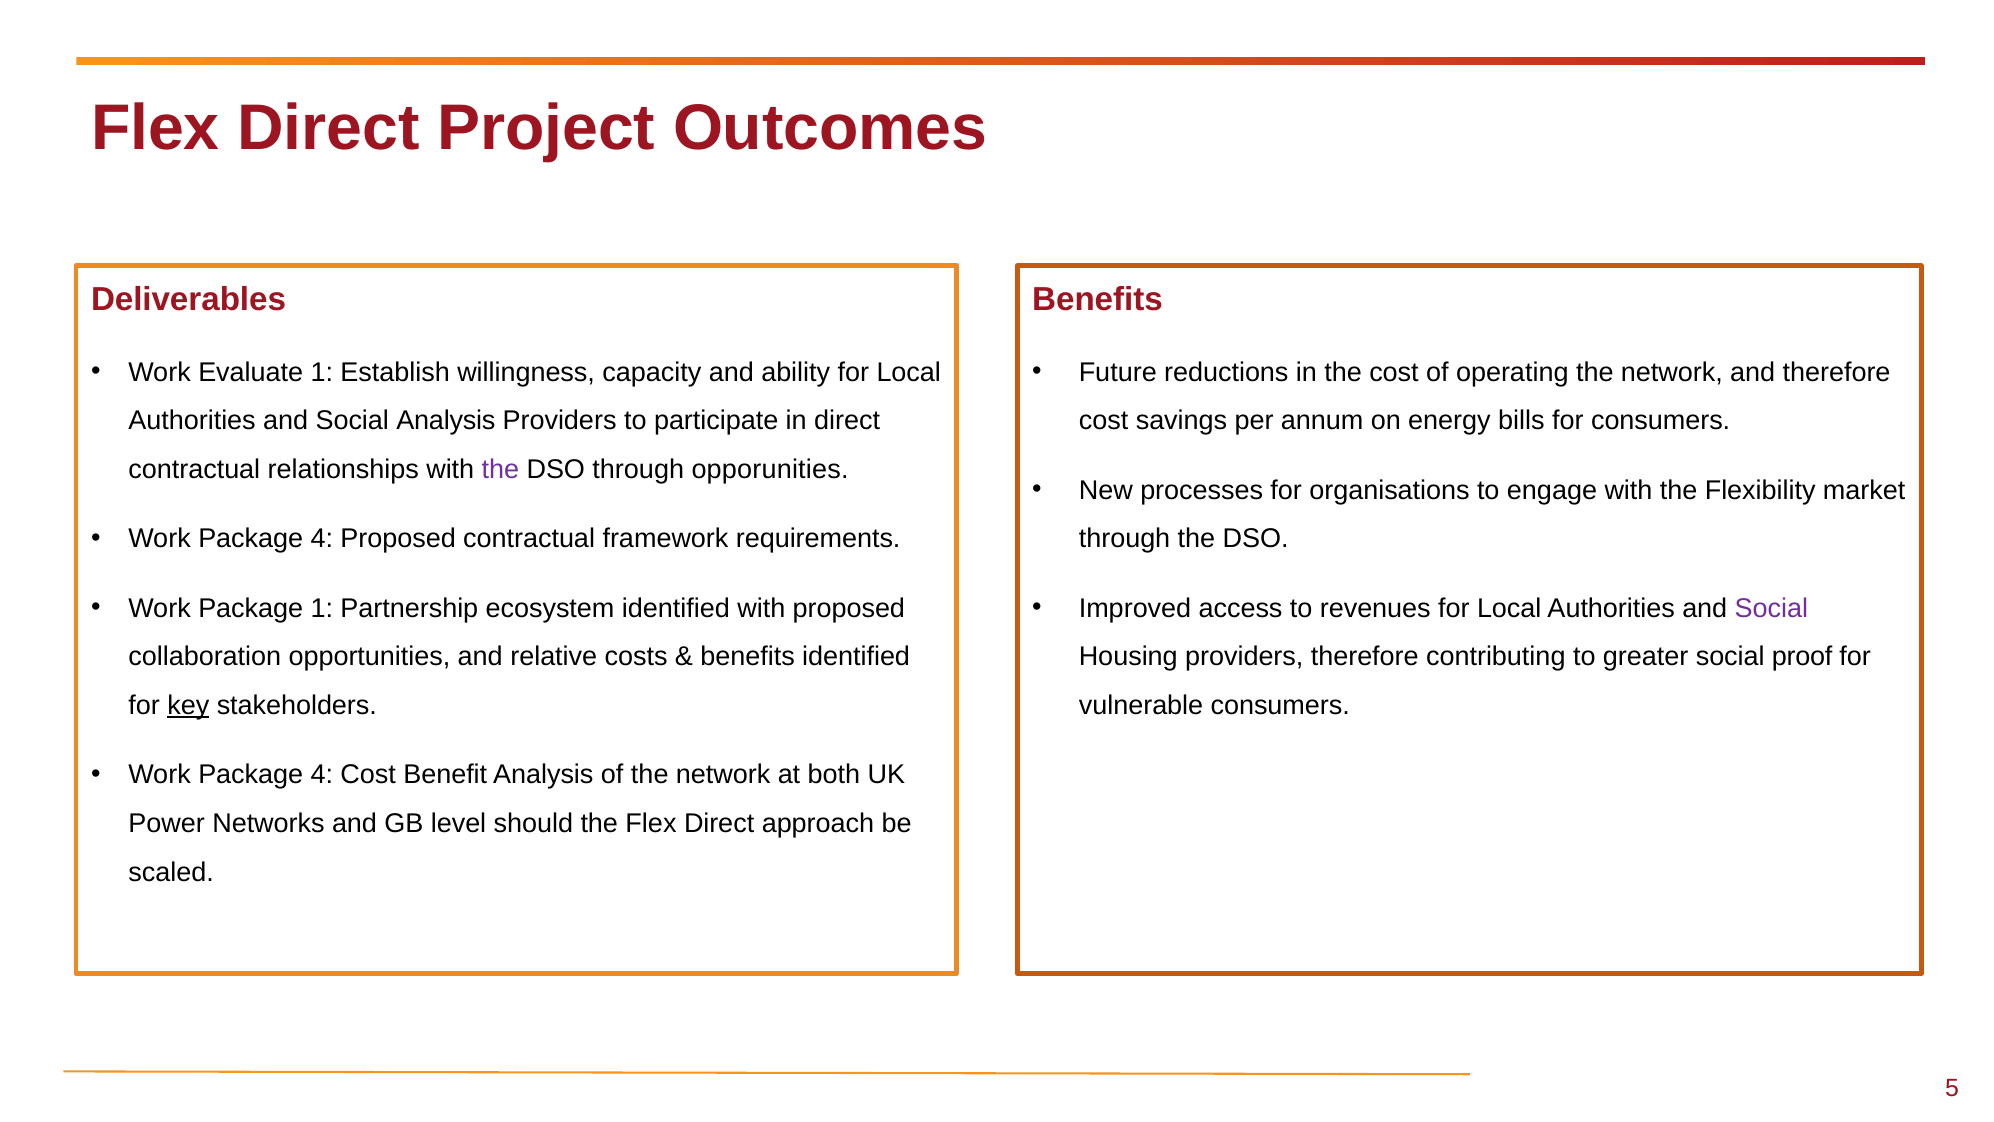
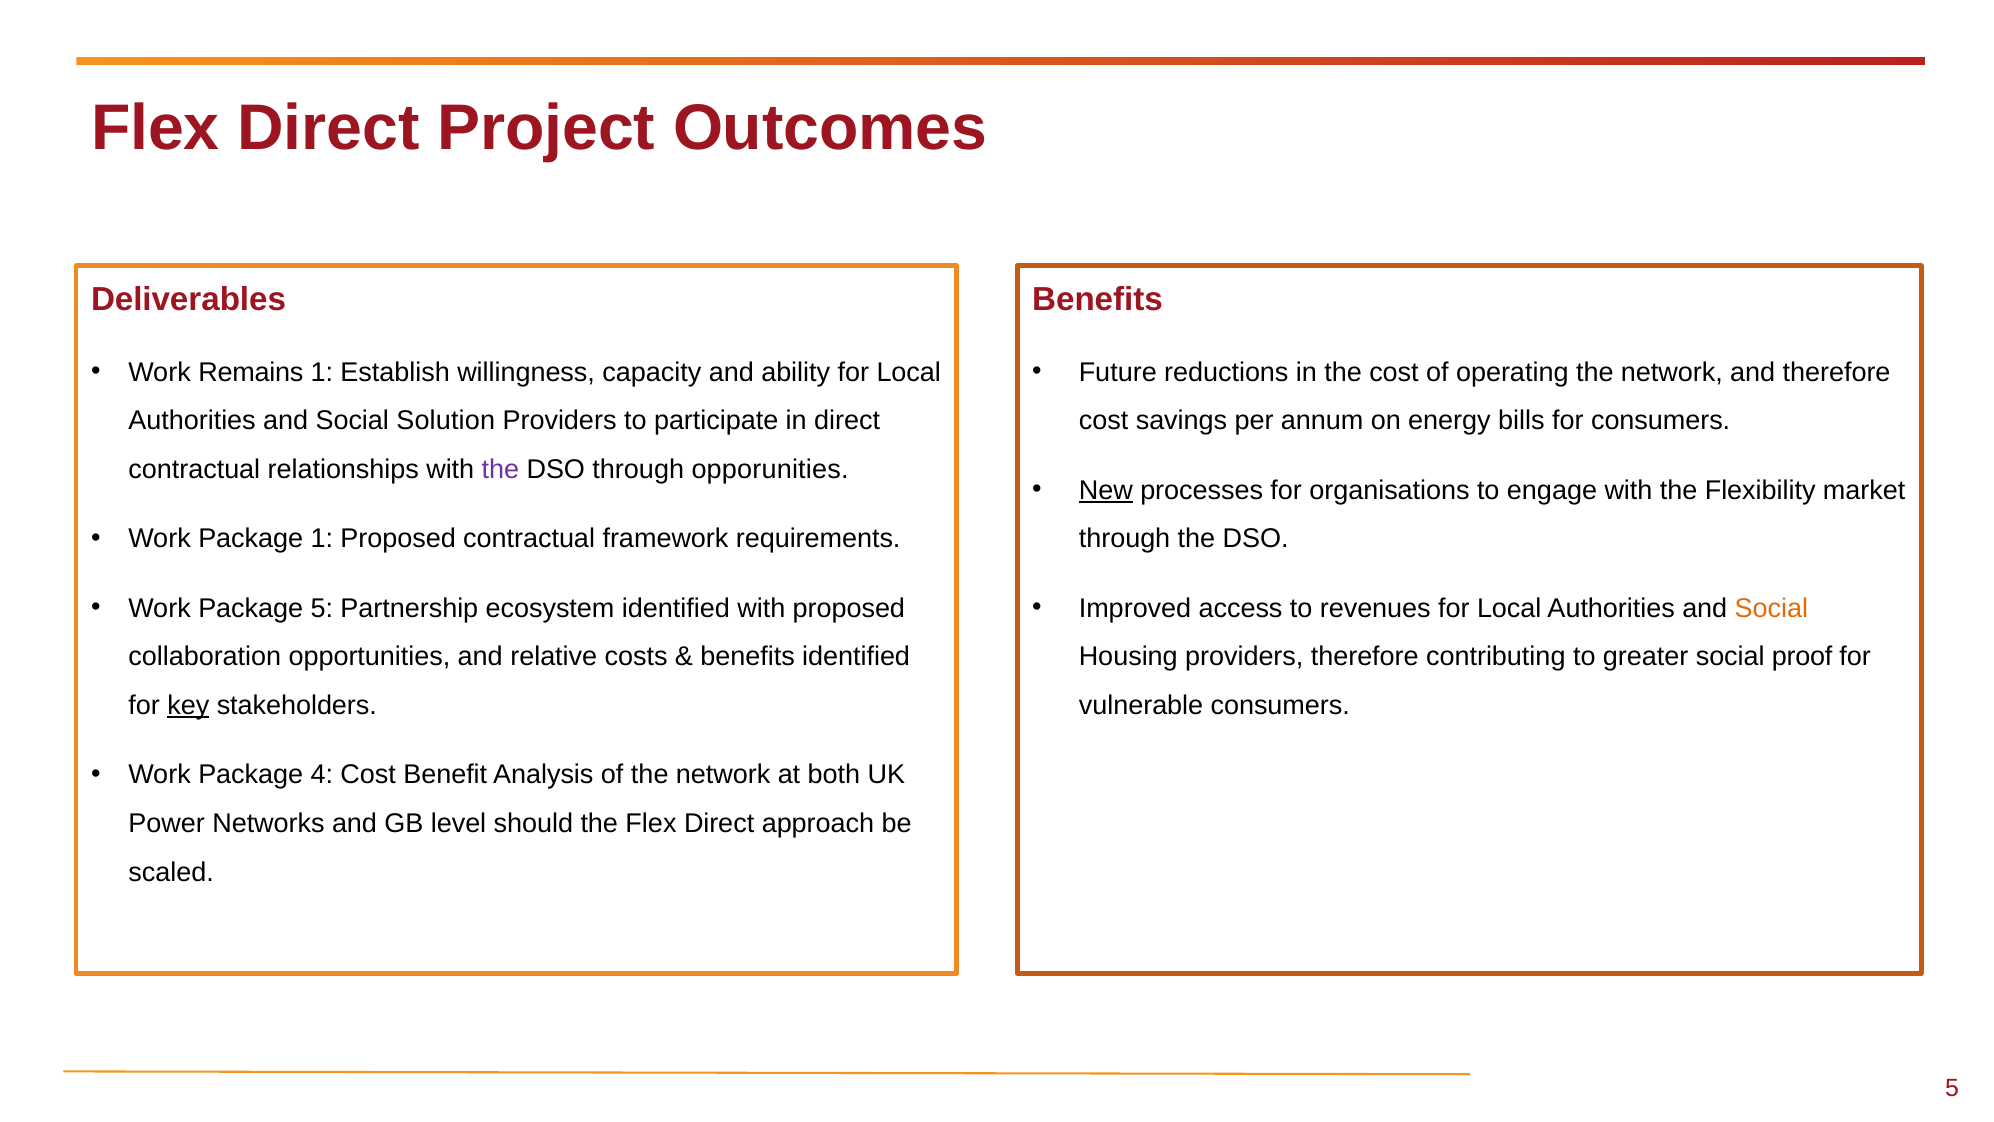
Evaluate: Evaluate -> Remains (251, 372)
Social Analysis: Analysis -> Solution (446, 421)
New underline: none -> present (1106, 490)
4: 4 -> 1 (322, 539)
Package 1: 1 -> 5 (322, 608)
Social colour: purple -> orange (1771, 608)
